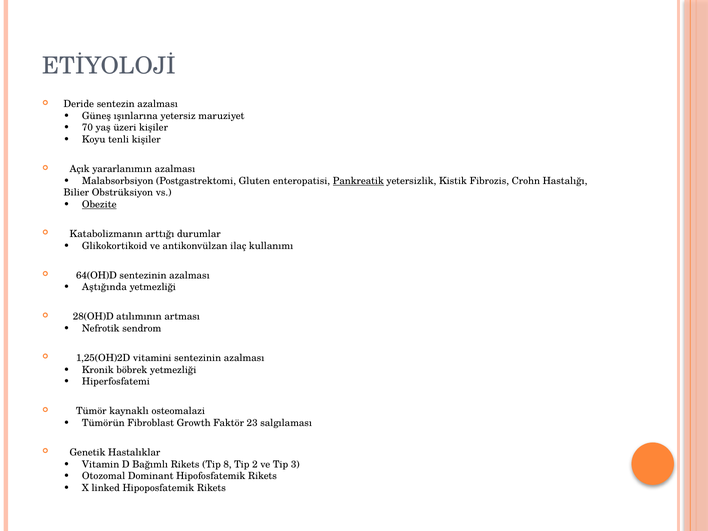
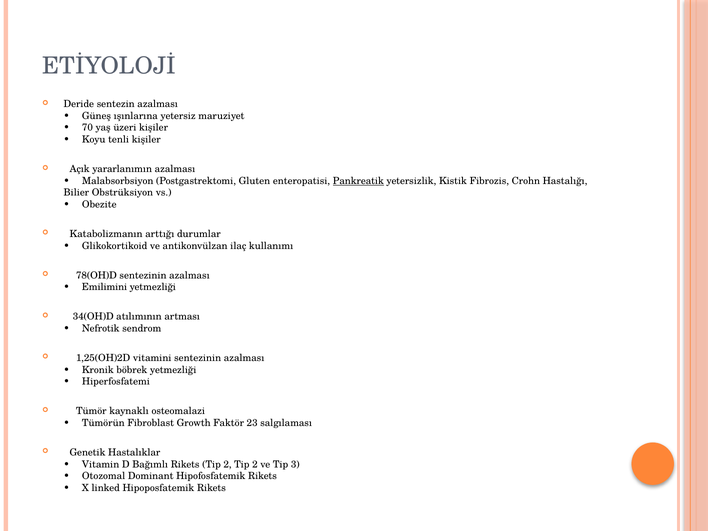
Obezite underline: present -> none (99, 205)
64(OH)D: 64(OH)D -> 78(OH)D (96, 275)
Aştığında: Aştığında -> Emilimini (105, 287)
28(OH)D: 28(OH)D -> 34(OH)D (93, 317)
Rikets Tip 8: 8 -> 2 (228, 464)
